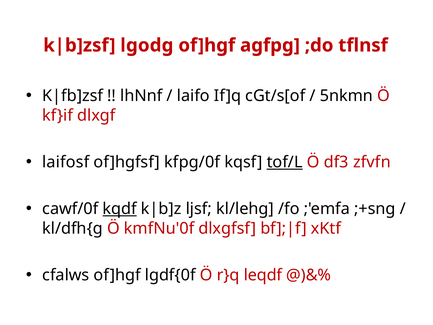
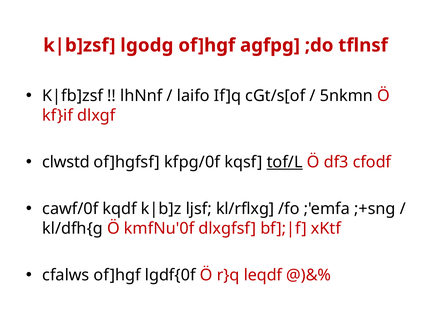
laifosf: laifosf -> clwstd (66, 162)
zfvfn: zfvfn -> cfodf (372, 162)
kqdf underline: present -> none (120, 209)
kl/lehg: kl/lehg -> kl/rflxg (245, 209)
